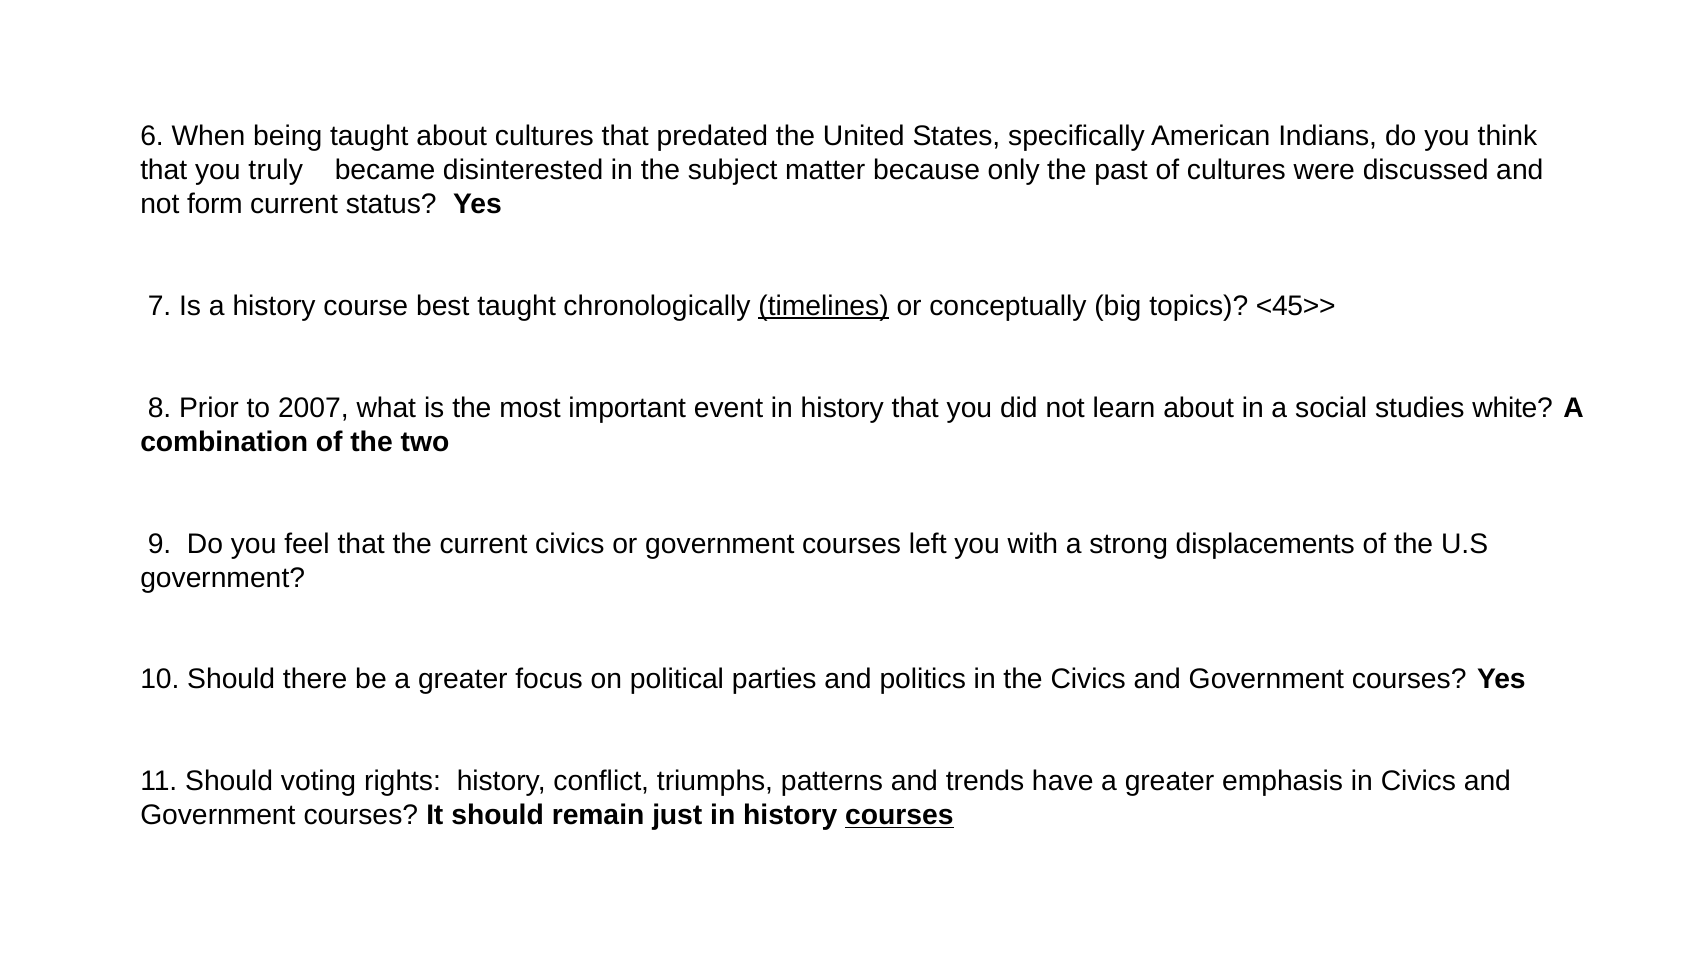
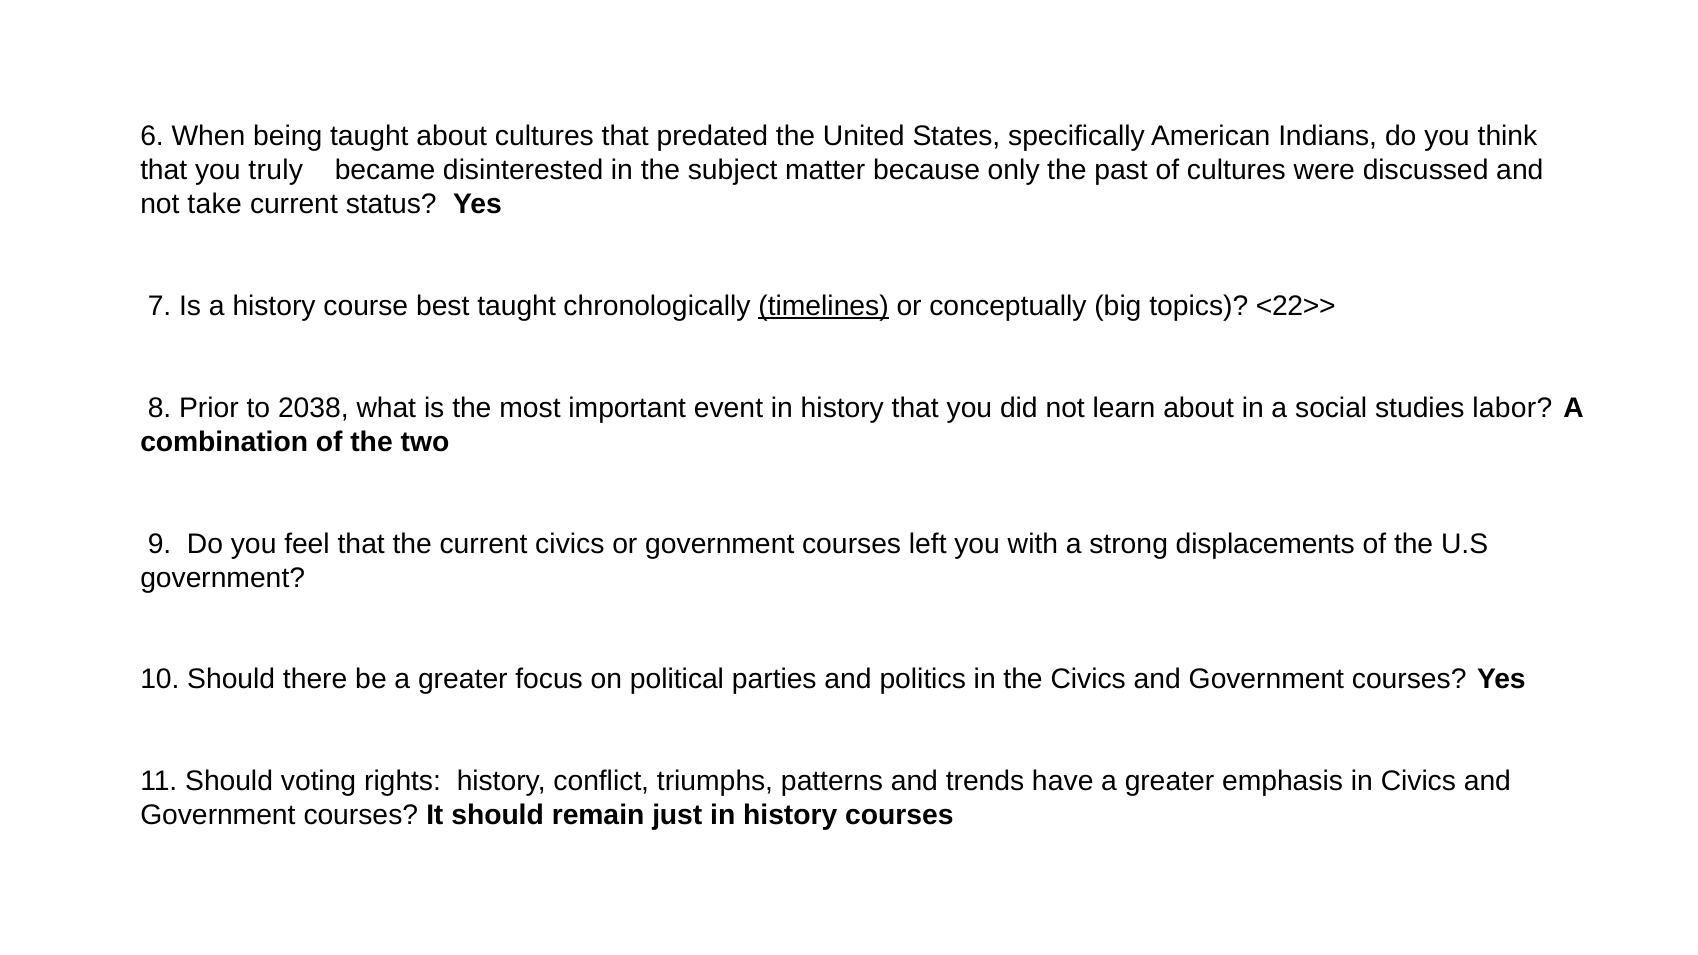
form: form -> take (215, 204)
<45>>: <45>> -> <22>> (1296, 306)
2007: 2007 -> 2038 (313, 408)
white: white -> labor (1512, 408)
courses underline: present -> none (899, 816)
